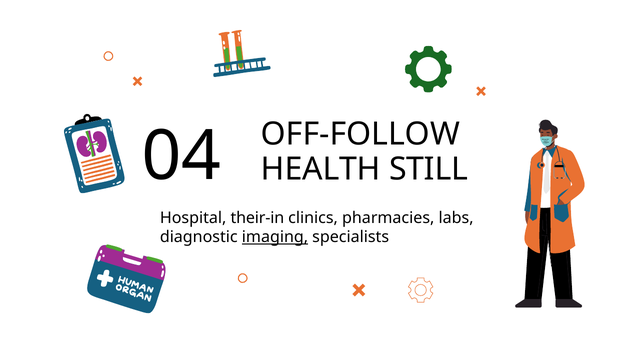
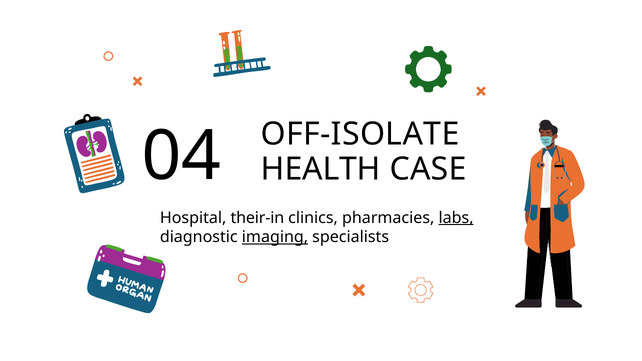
OFF-FOLLOW: OFF-FOLLOW -> OFF-ISOLATE (360, 134)
STILL: STILL -> CASE (428, 169)
labs underline: none -> present (456, 218)
